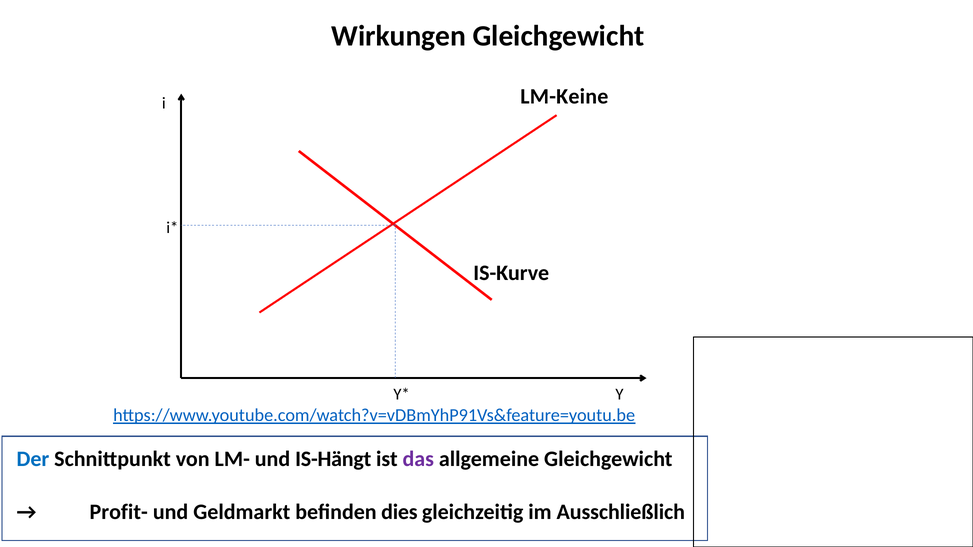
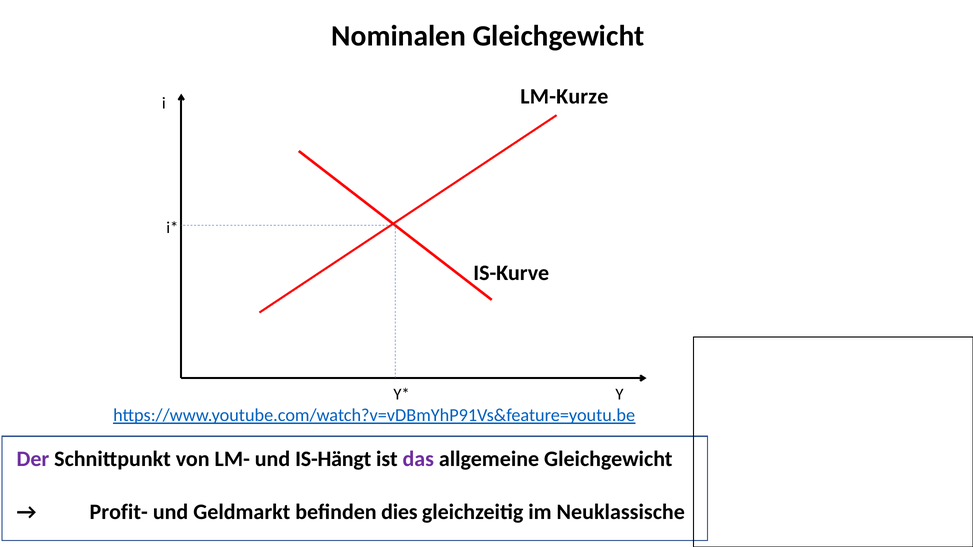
Wirkungen: Wirkungen -> Nominalen (399, 36)
LM-Keine: LM-Keine -> LM-Kurze (564, 96)
Der colour: blue -> purple (33, 459)
Ausschließlich: Ausschließlich -> Neuklassische (621, 512)
